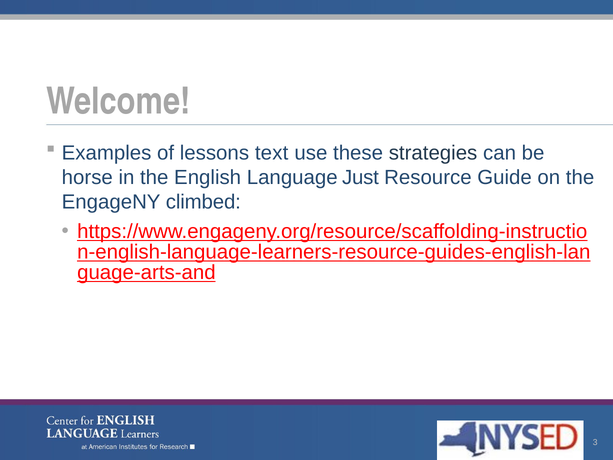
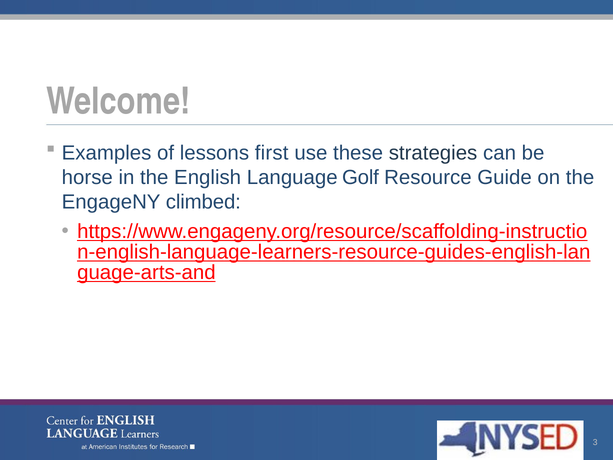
text: text -> first (272, 153)
Just: Just -> Golf (360, 177)
